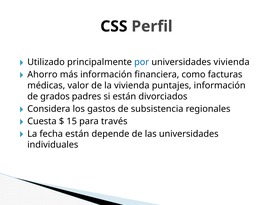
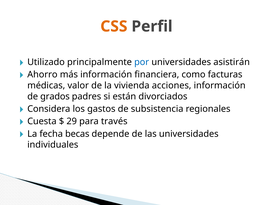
CSS colour: black -> orange (114, 26)
universidades vivienda: vivienda -> asistirán (232, 62)
puntajes: puntajes -> acciones (172, 85)
15: 15 -> 29 (72, 121)
fecha están: están -> becas (77, 134)
